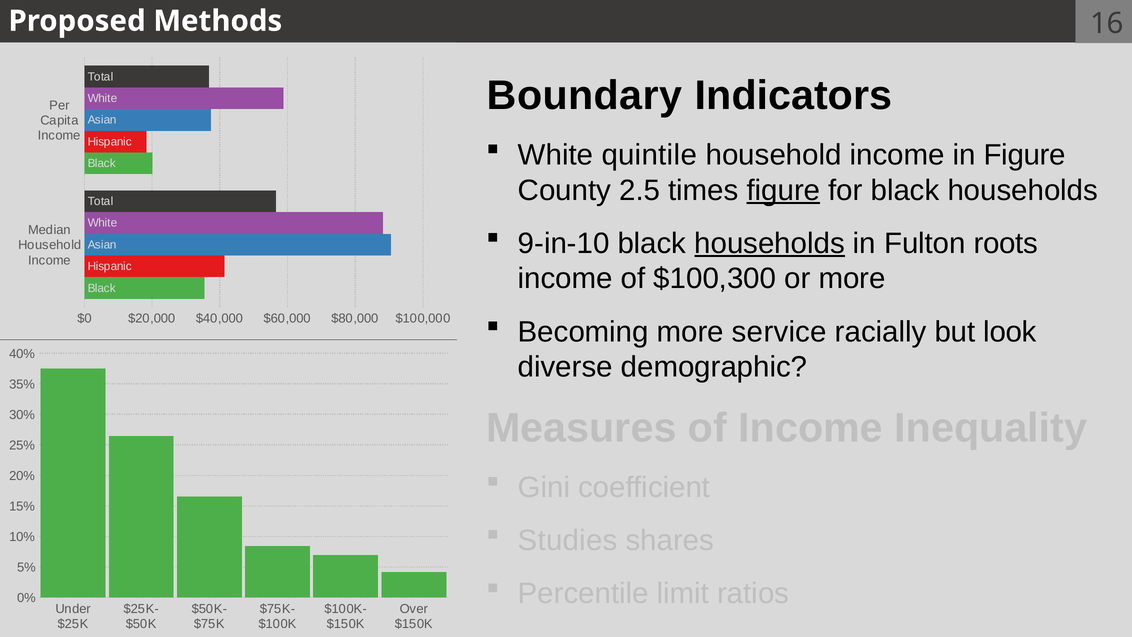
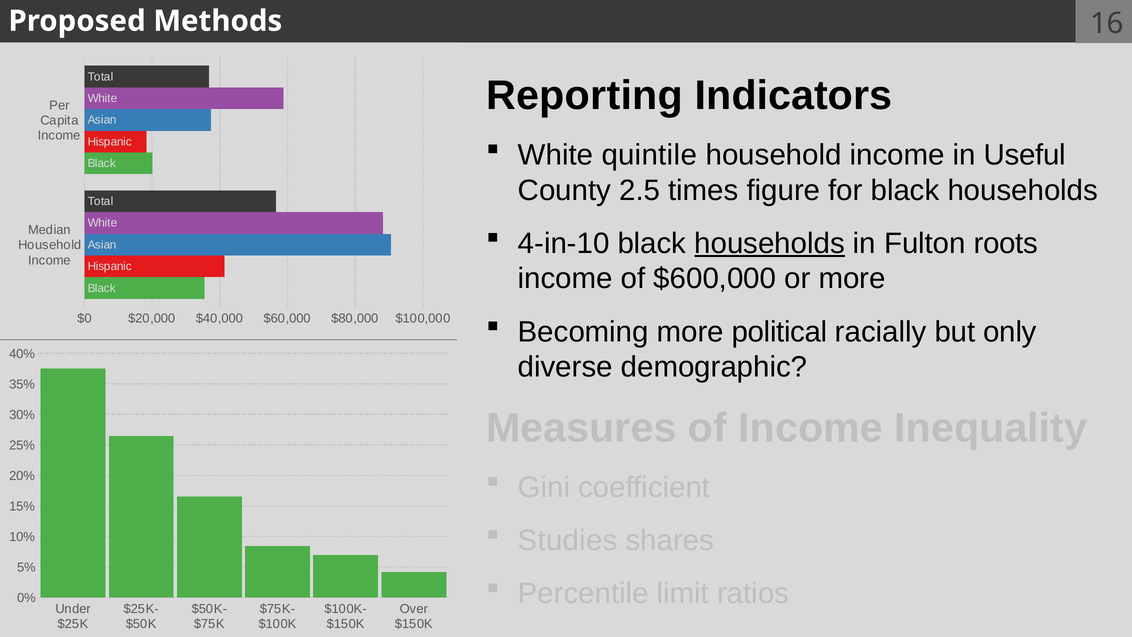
Boundary: Boundary -> Reporting (585, 96)
in Figure: Figure -> Useful (1025, 155)
figure underline: present -> none (783, 190)
9-in-10: 9-in-10 -> 4-in-10 (564, 243)
$100,300: $100,300 -> $600,000 (715, 279)
service: service -> political (780, 332)
look: look -> only (1010, 332)
